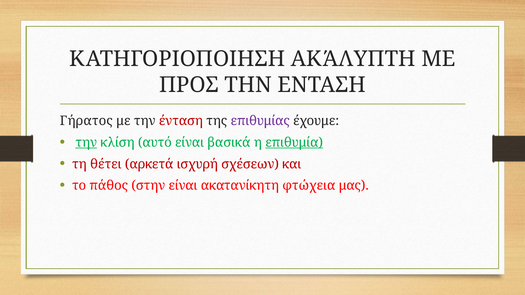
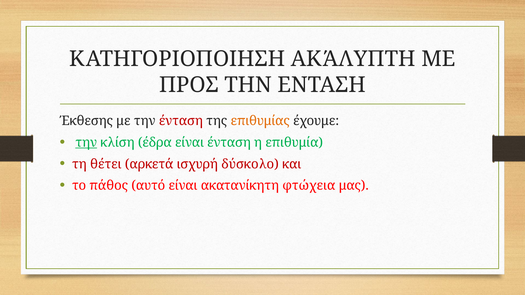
Γήρατος: Γήρατος -> Έκθεσης (86, 121)
επιθυμίας colour: purple -> orange (260, 121)
αυτό: αυτό -> έδρα (155, 143)
είναι βασικά: βασικά -> ένταση (229, 143)
επιθυμία underline: present -> none (294, 143)
σχέσεων: σχέσεων -> δύσκολο (250, 164)
στην: στην -> αυτό (148, 186)
